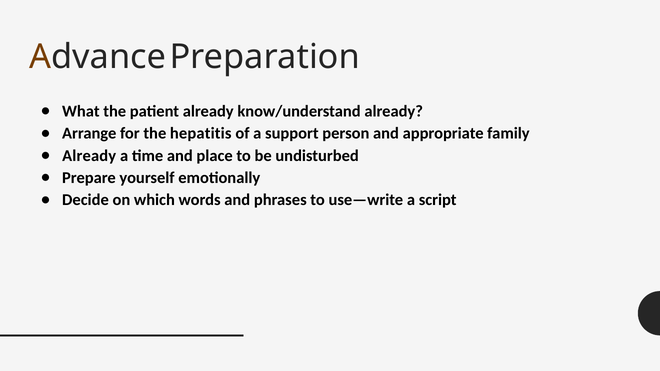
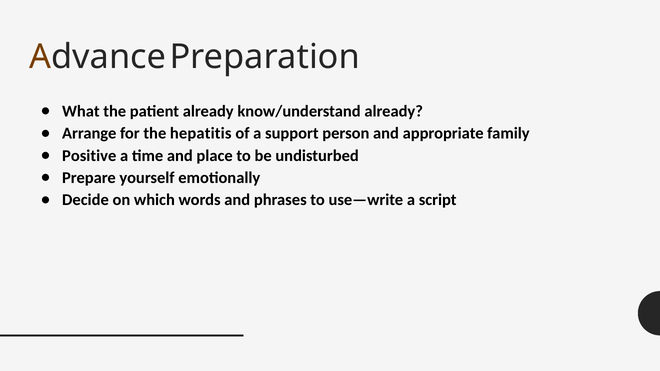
Already: Already -> Positive (89, 156)
